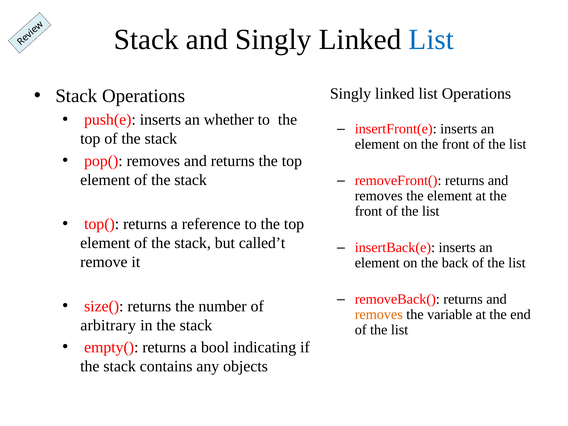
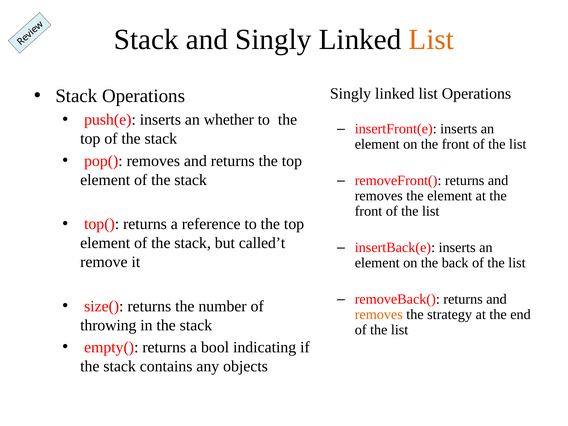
List colour: blue -> orange (431, 39)
variable: variable -> strategy (450, 315)
arbitrary: arbitrary -> throwing (108, 325)
